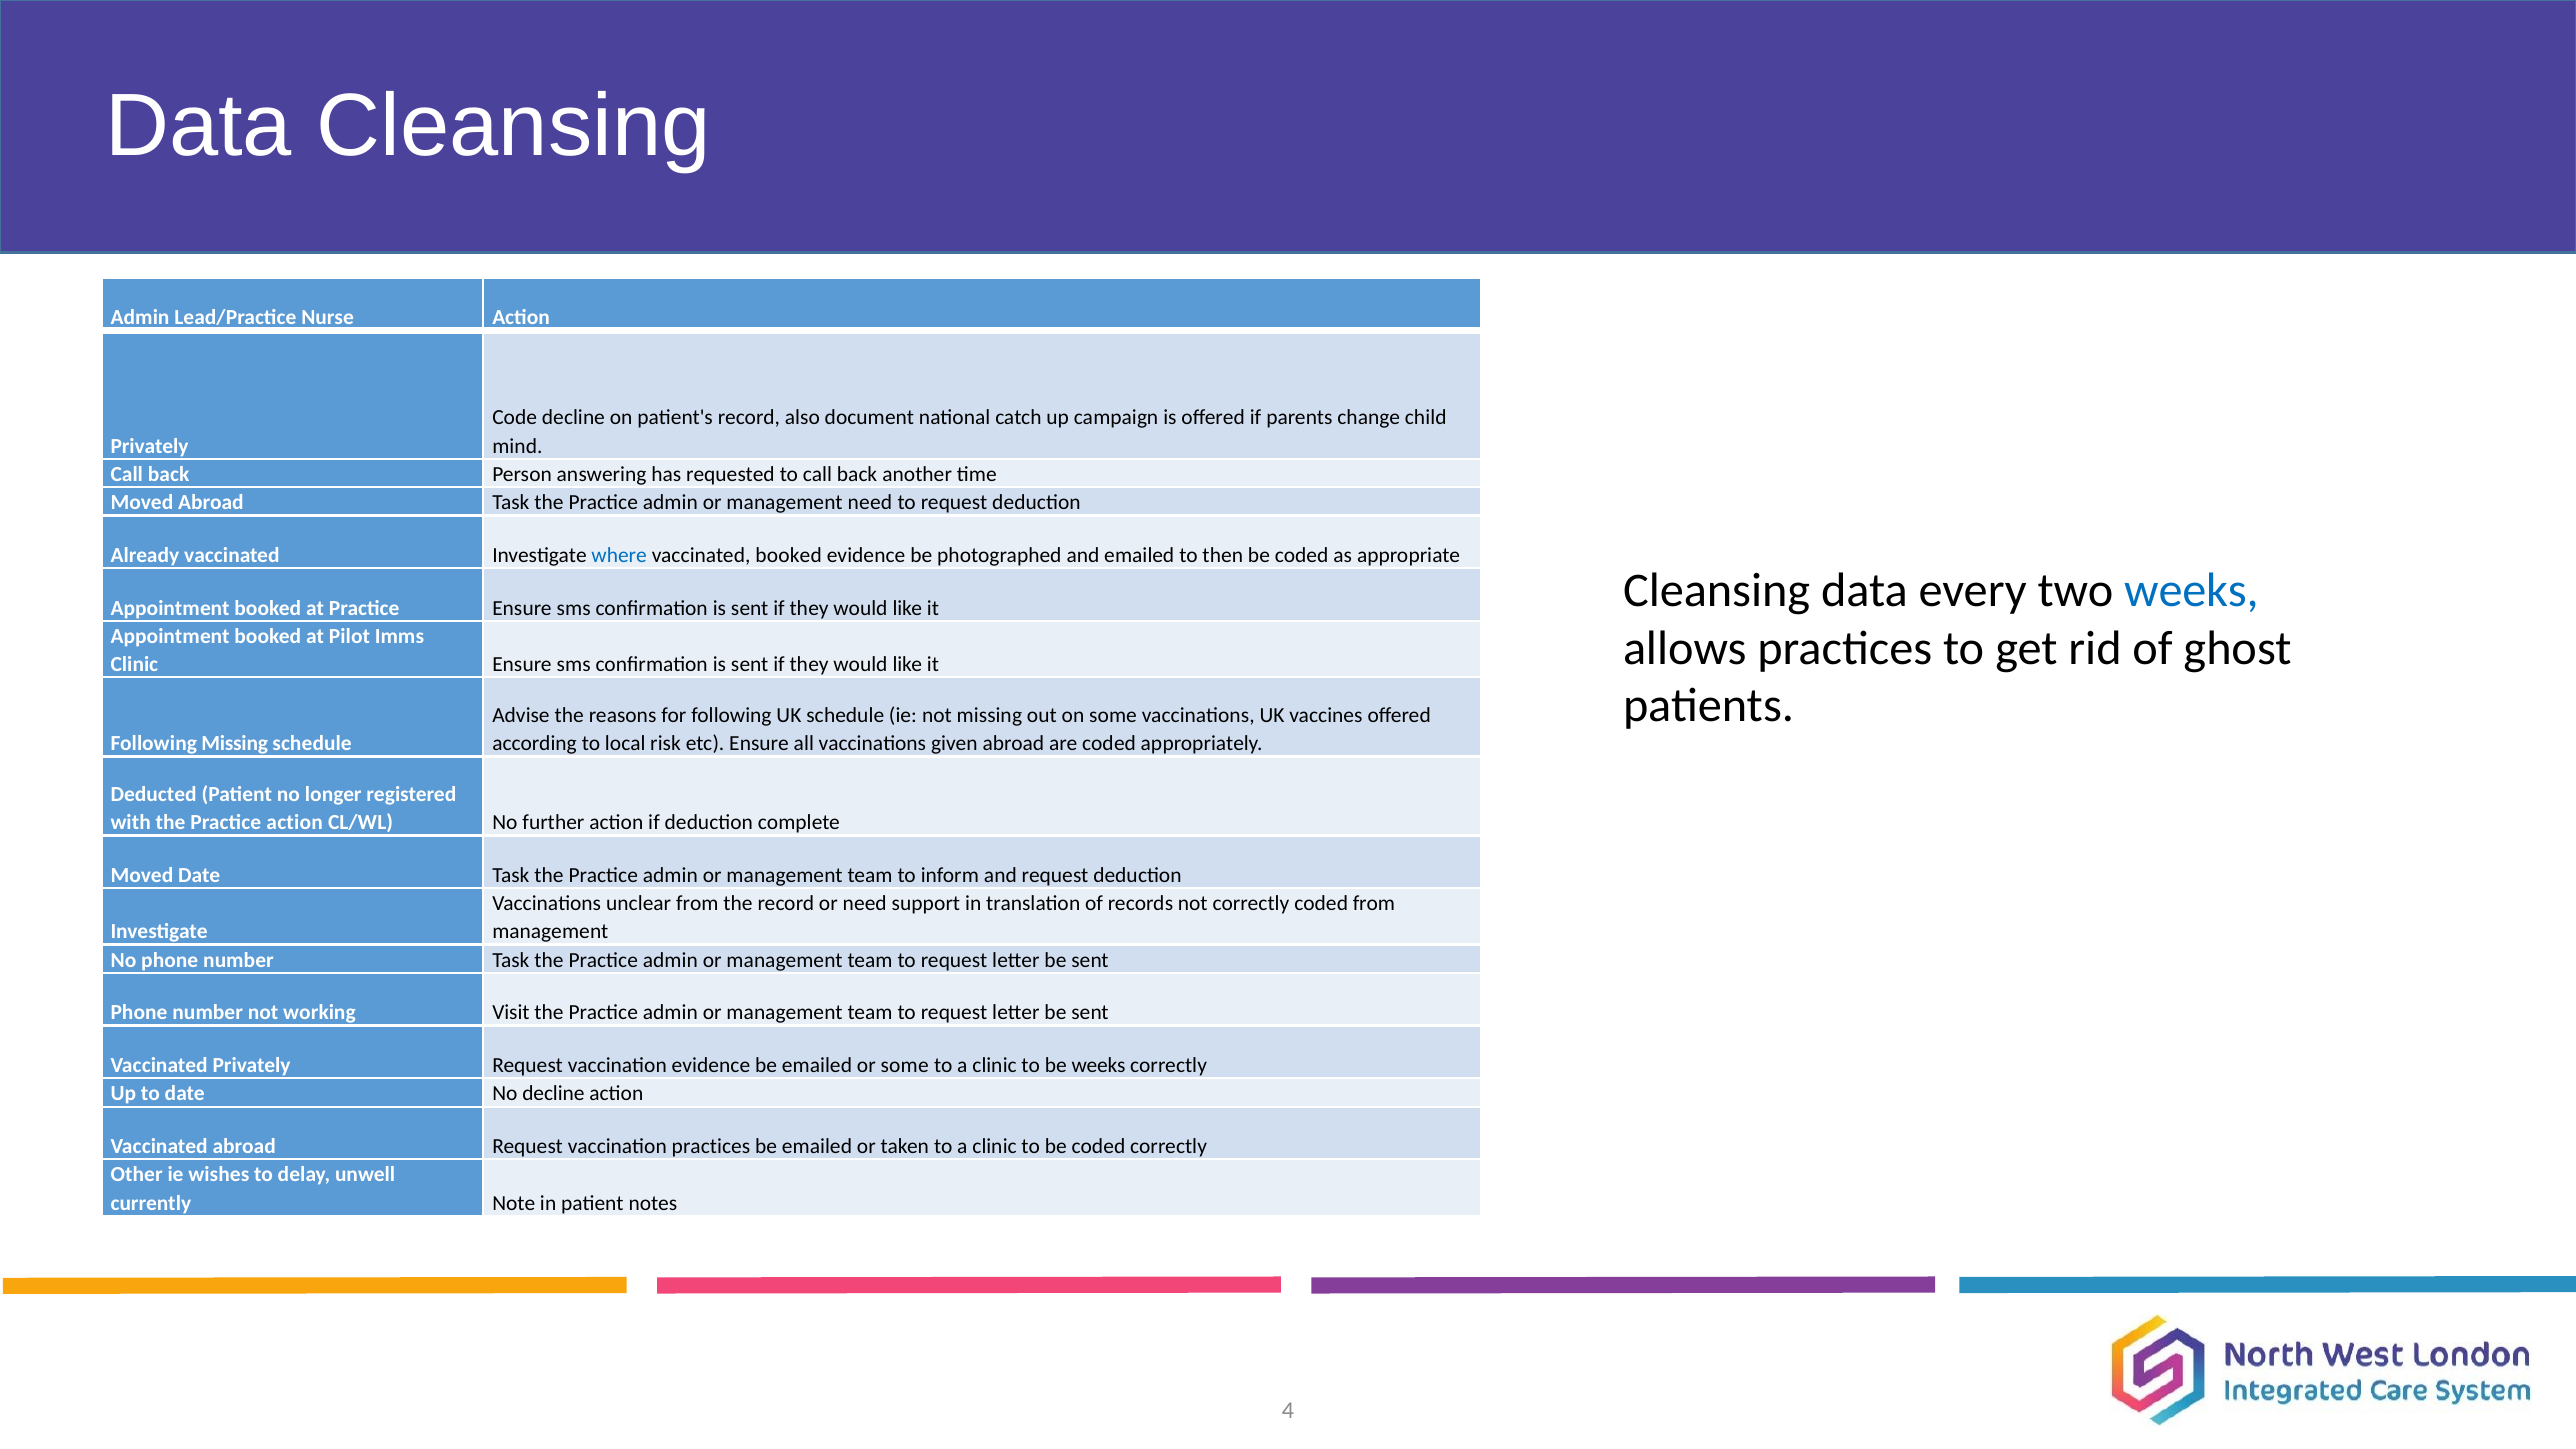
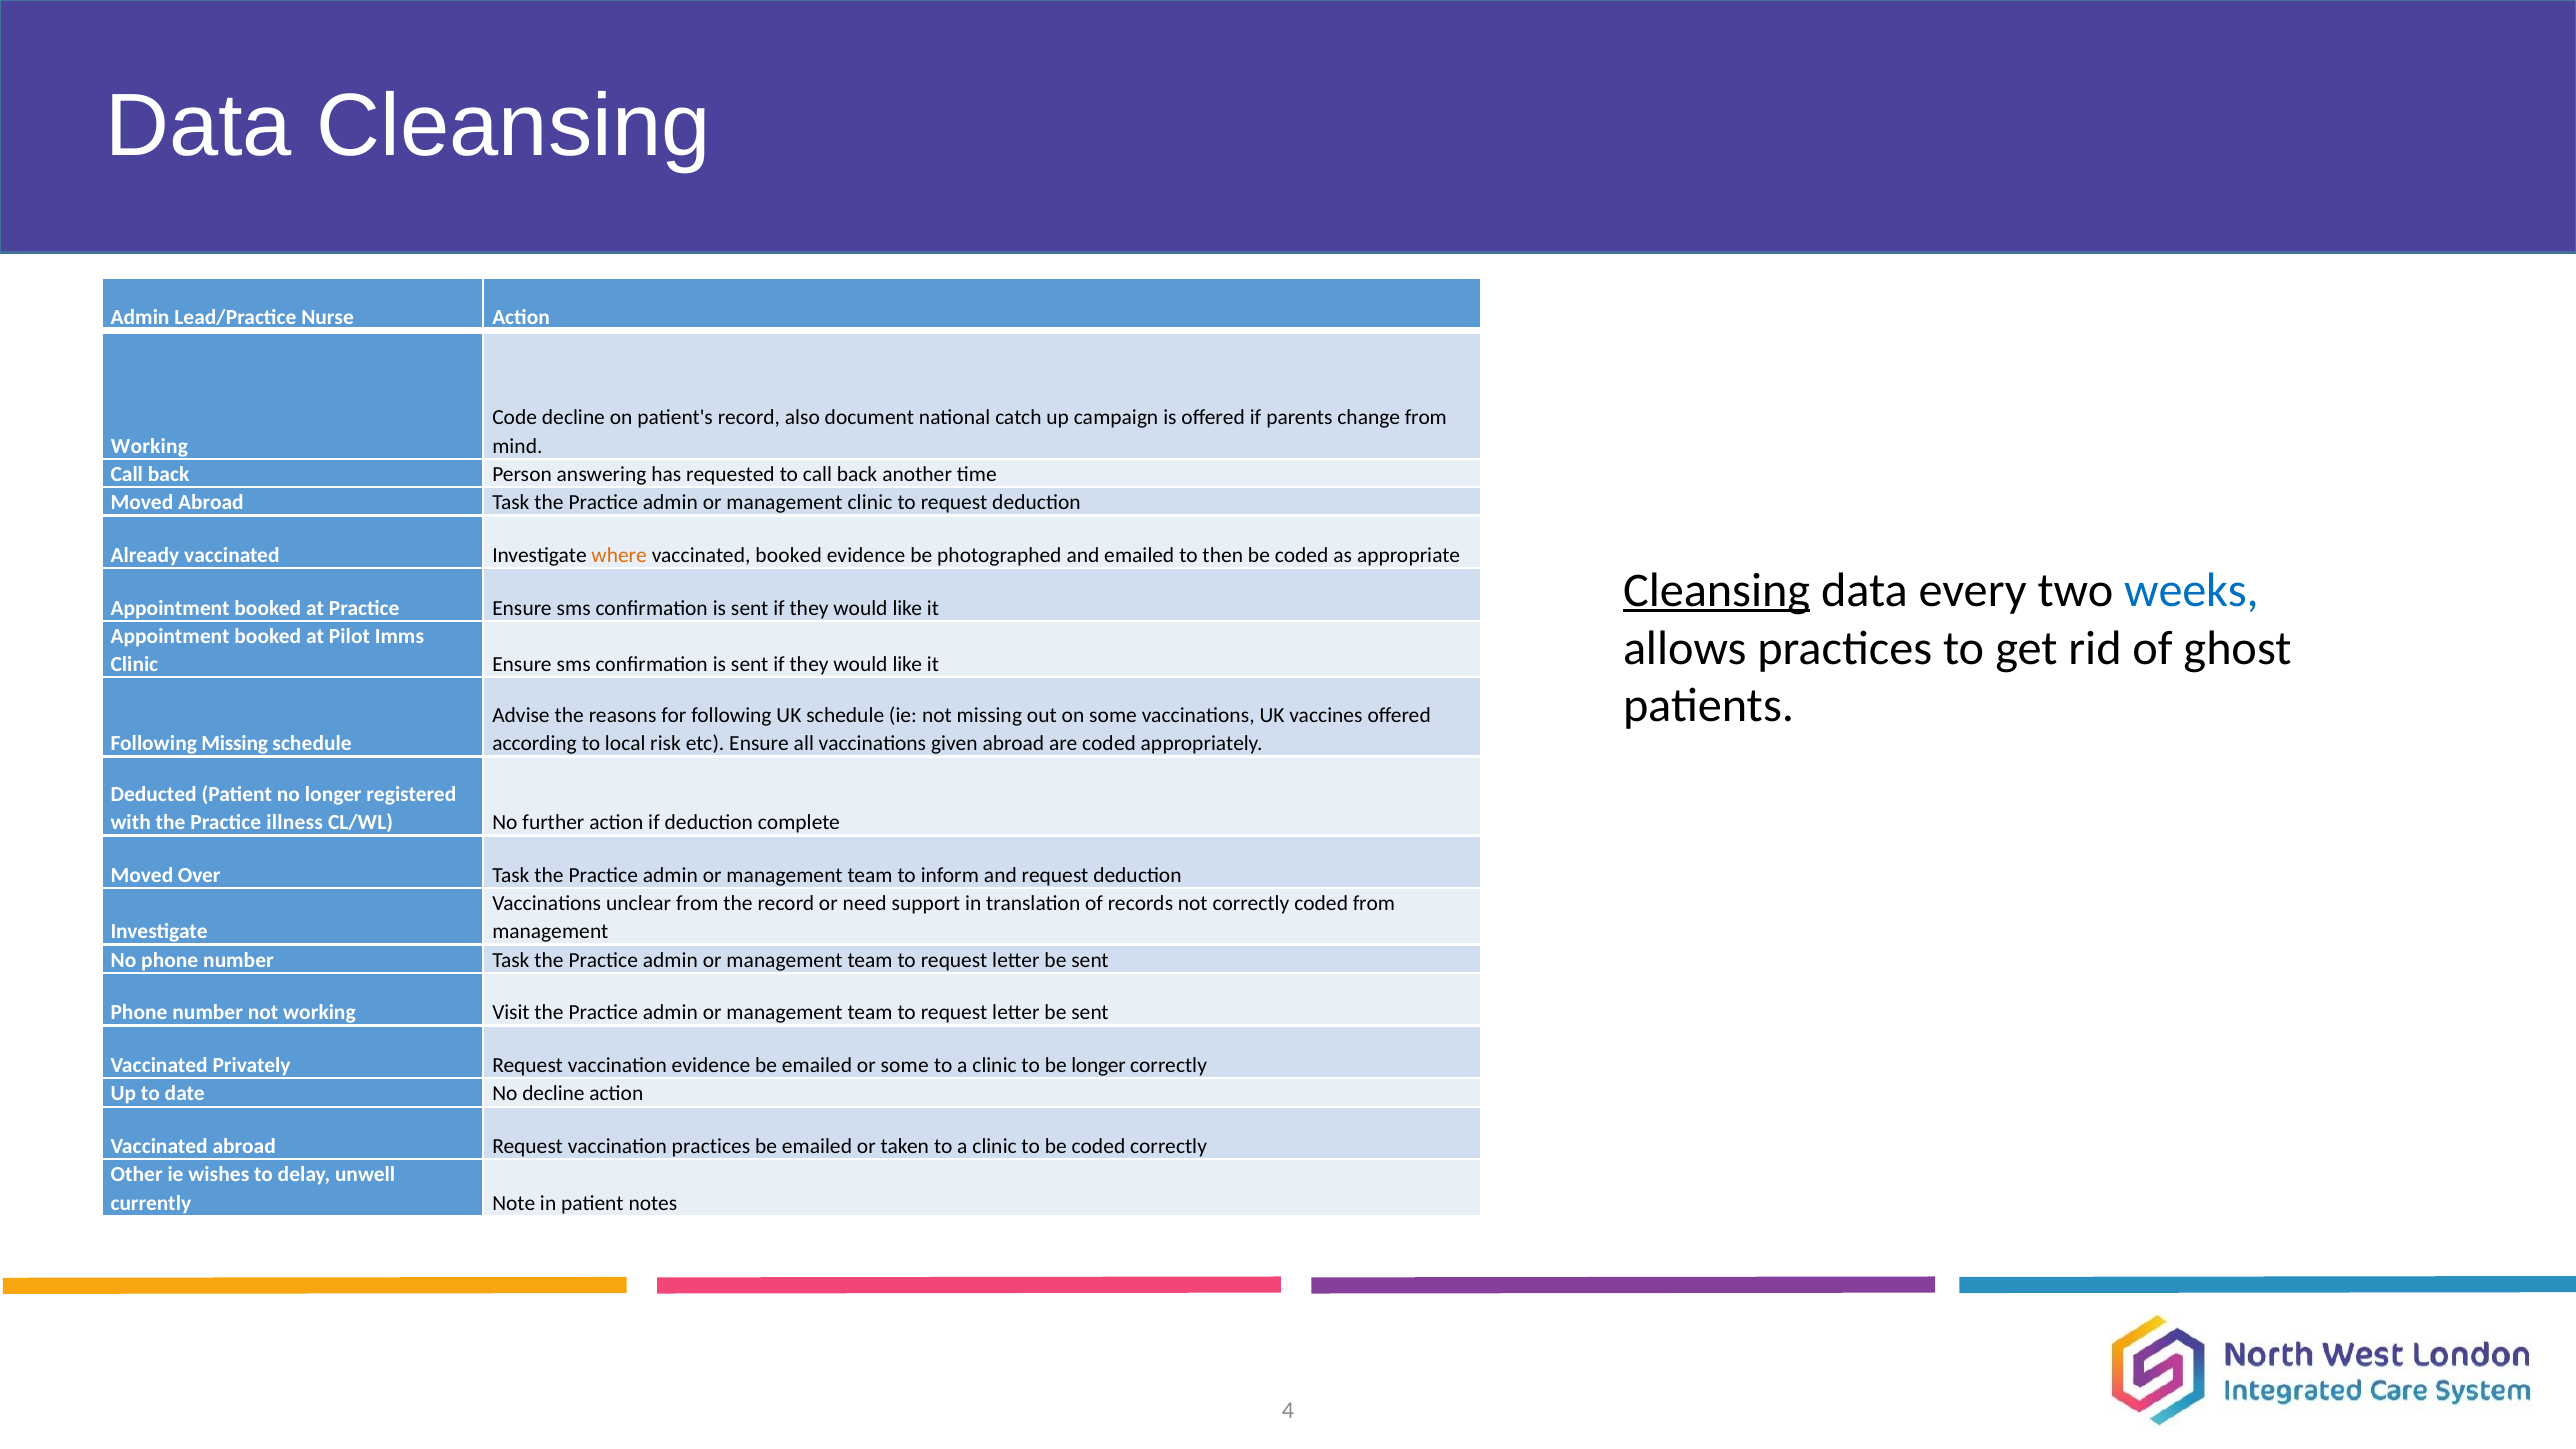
change child: child -> from (1426, 418)
Privately: Privately -> Working (149, 446)
management need: need -> clinic (870, 503)
where colour: blue -> orange (619, 555)
Cleansing underline: none -> present (1717, 590)
Practice action: action -> illness (295, 823)
Moved Date: Date -> Over (199, 875)
be weeks: weeks -> longer (1099, 1065)
